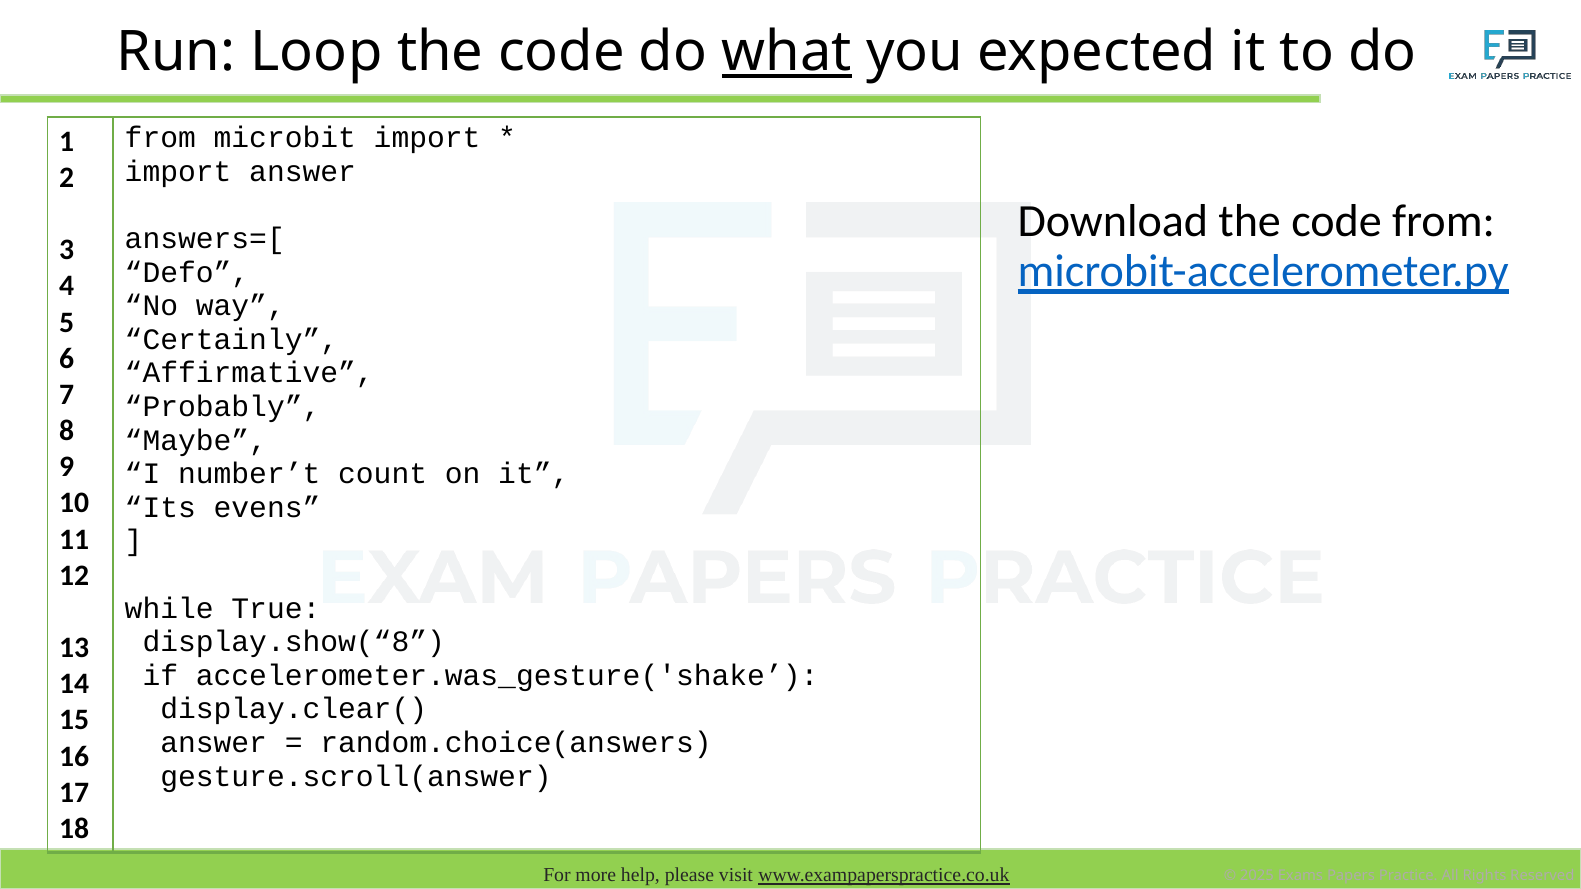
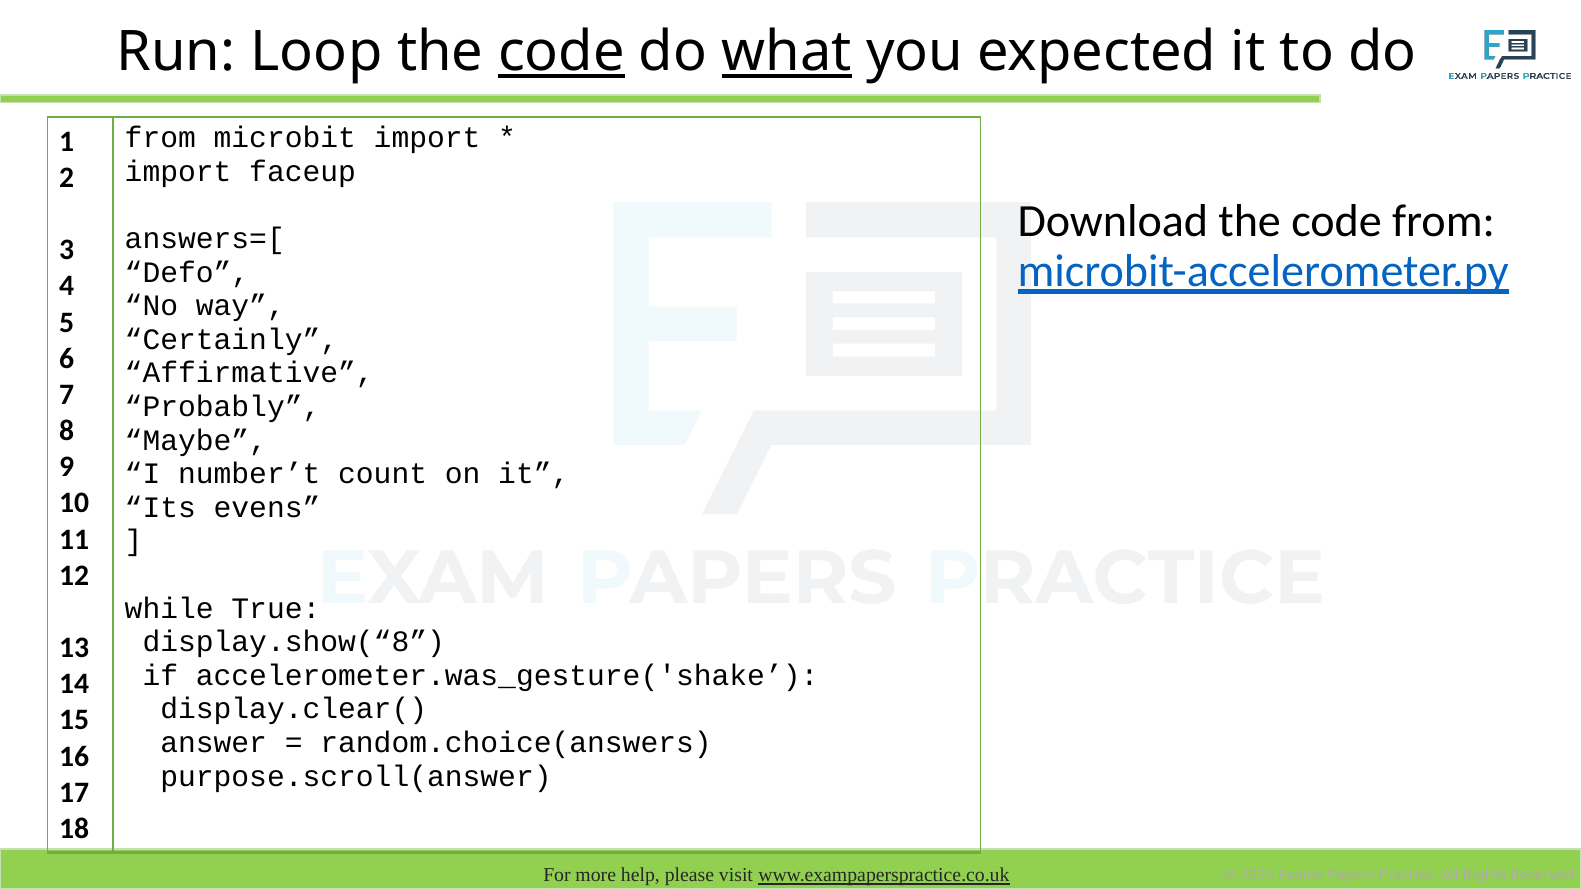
code underline: none -> present (561, 52)
import answer: answer -> faceup (303, 172)
gesture.scroll(answer: gesture.scroll(answer -> purpose.scroll(answer (356, 777)
